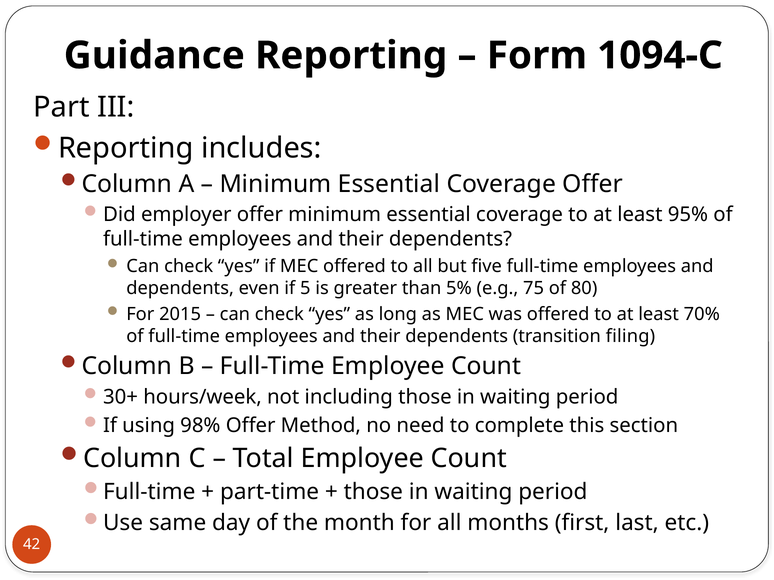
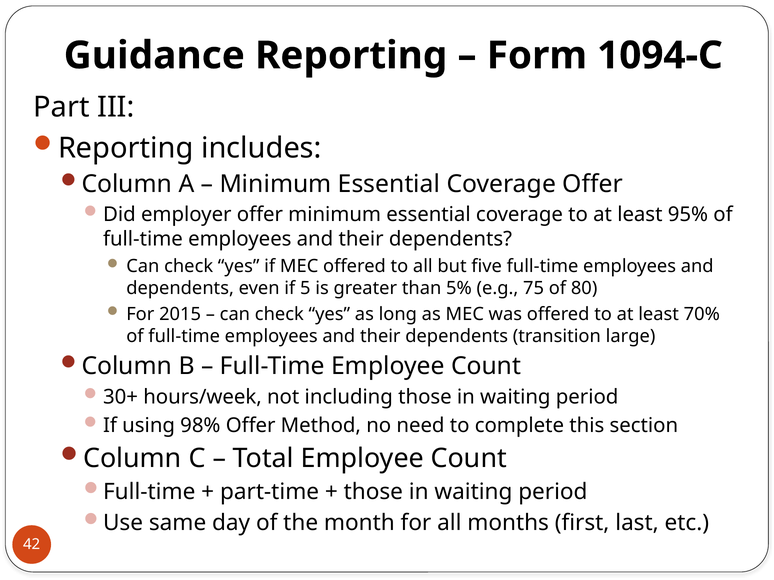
filing: filing -> large (631, 336)
